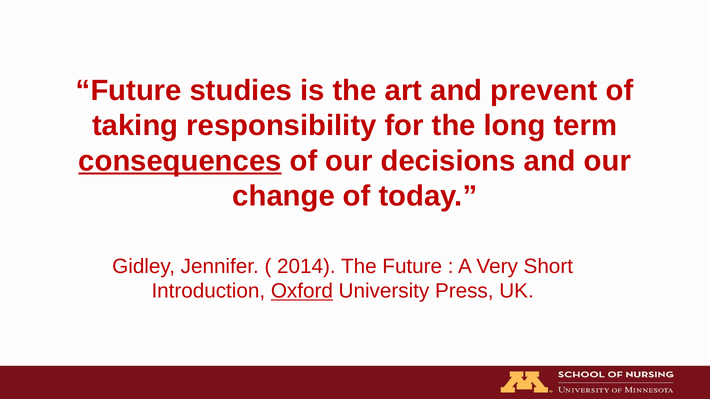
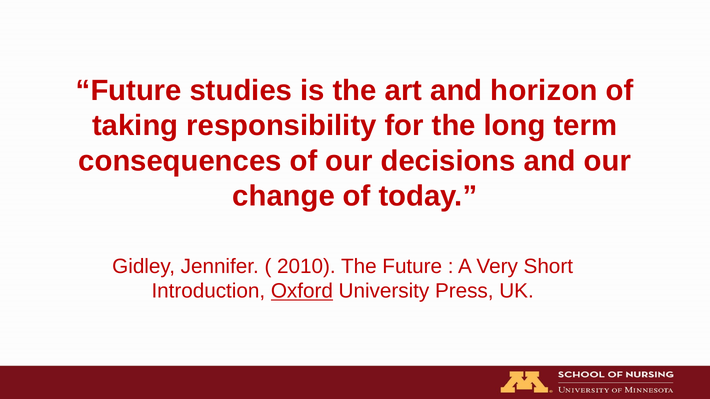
prevent: prevent -> horizon (544, 91)
consequences underline: present -> none (180, 161)
2014: 2014 -> 2010 (306, 267)
